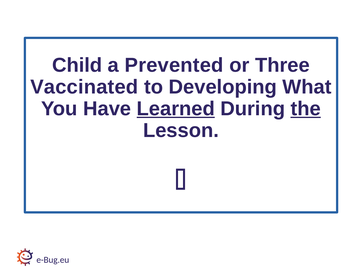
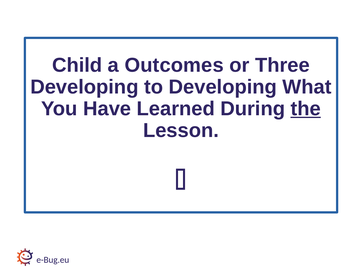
Prevented: Prevented -> Outcomes (174, 65)
Vaccinated: Vaccinated -> Developing (84, 87)
Learned underline: present -> none (176, 108)
